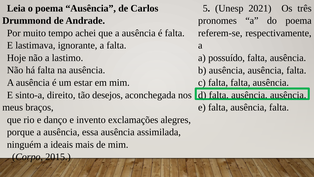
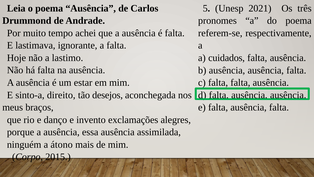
possuído: possuído -> cuidados (227, 58)
ideais: ideais -> átono (62, 144)
